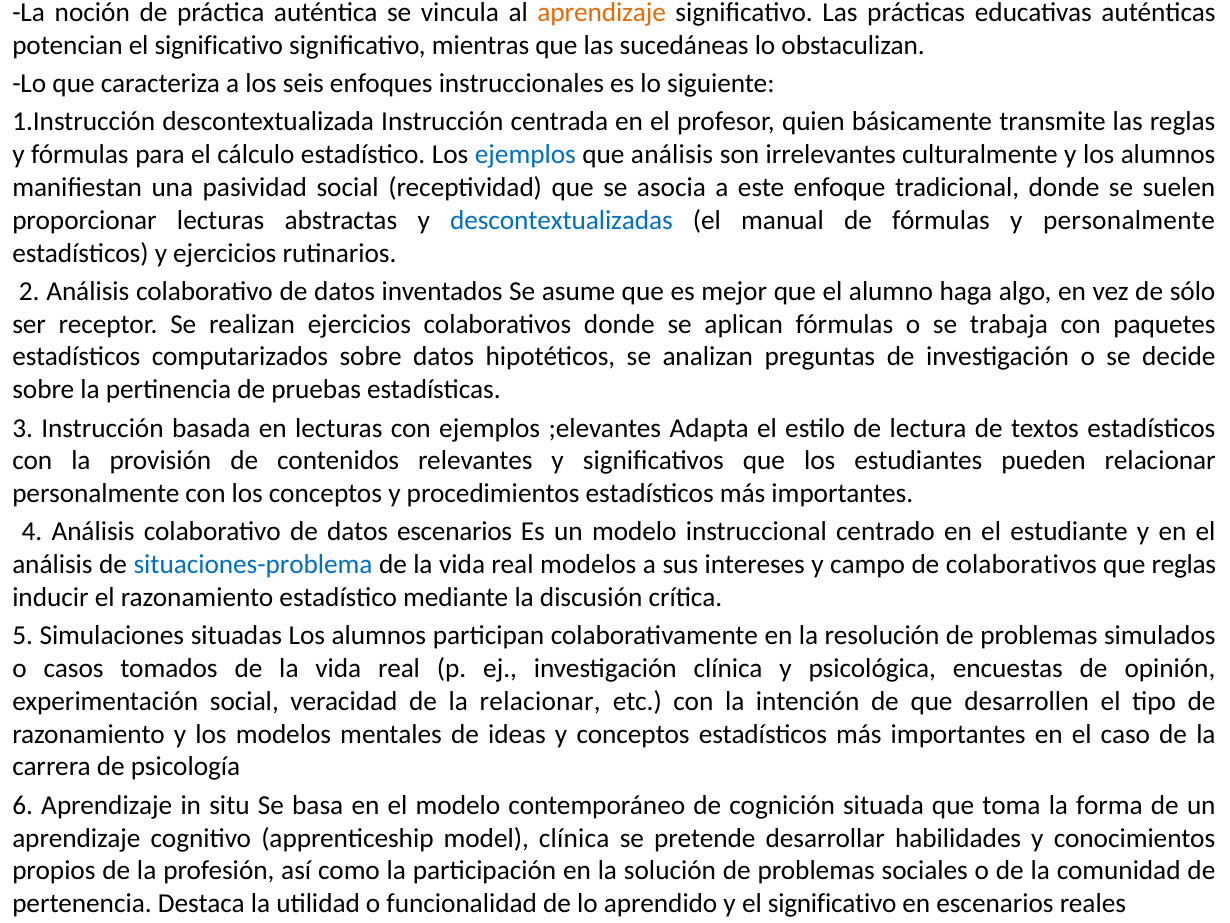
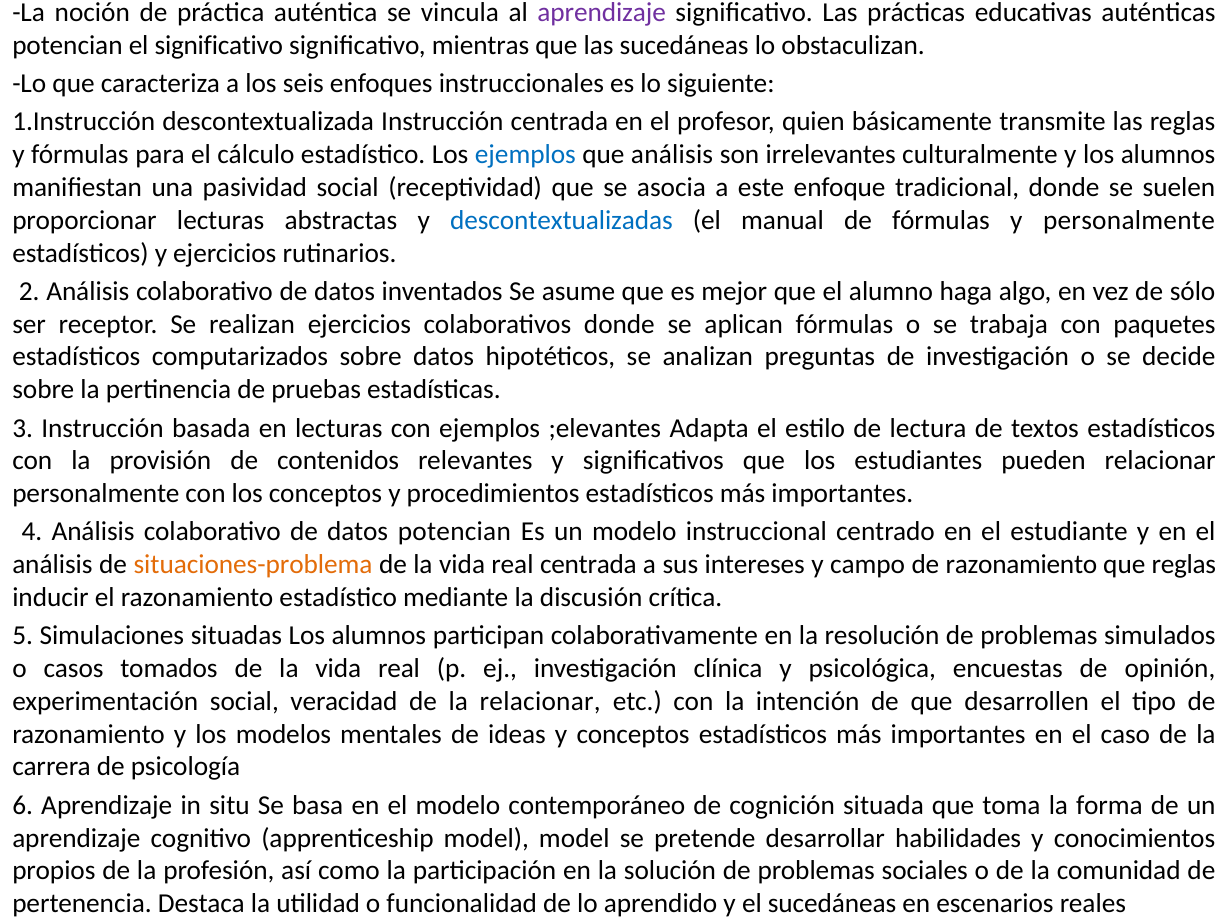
aprendizaje colour: orange -> purple (602, 12)
datos escenarios: escenarios -> potencian (454, 532)
situaciones-problema colour: blue -> orange (253, 564)
real modelos: modelos -> centrada (588, 564)
campo de colaborativos: colaborativos -> razonamiento (1021, 564)
model clínica: clínica -> model (574, 838)
y el significativo: significativo -> sucedáneas (832, 903)
